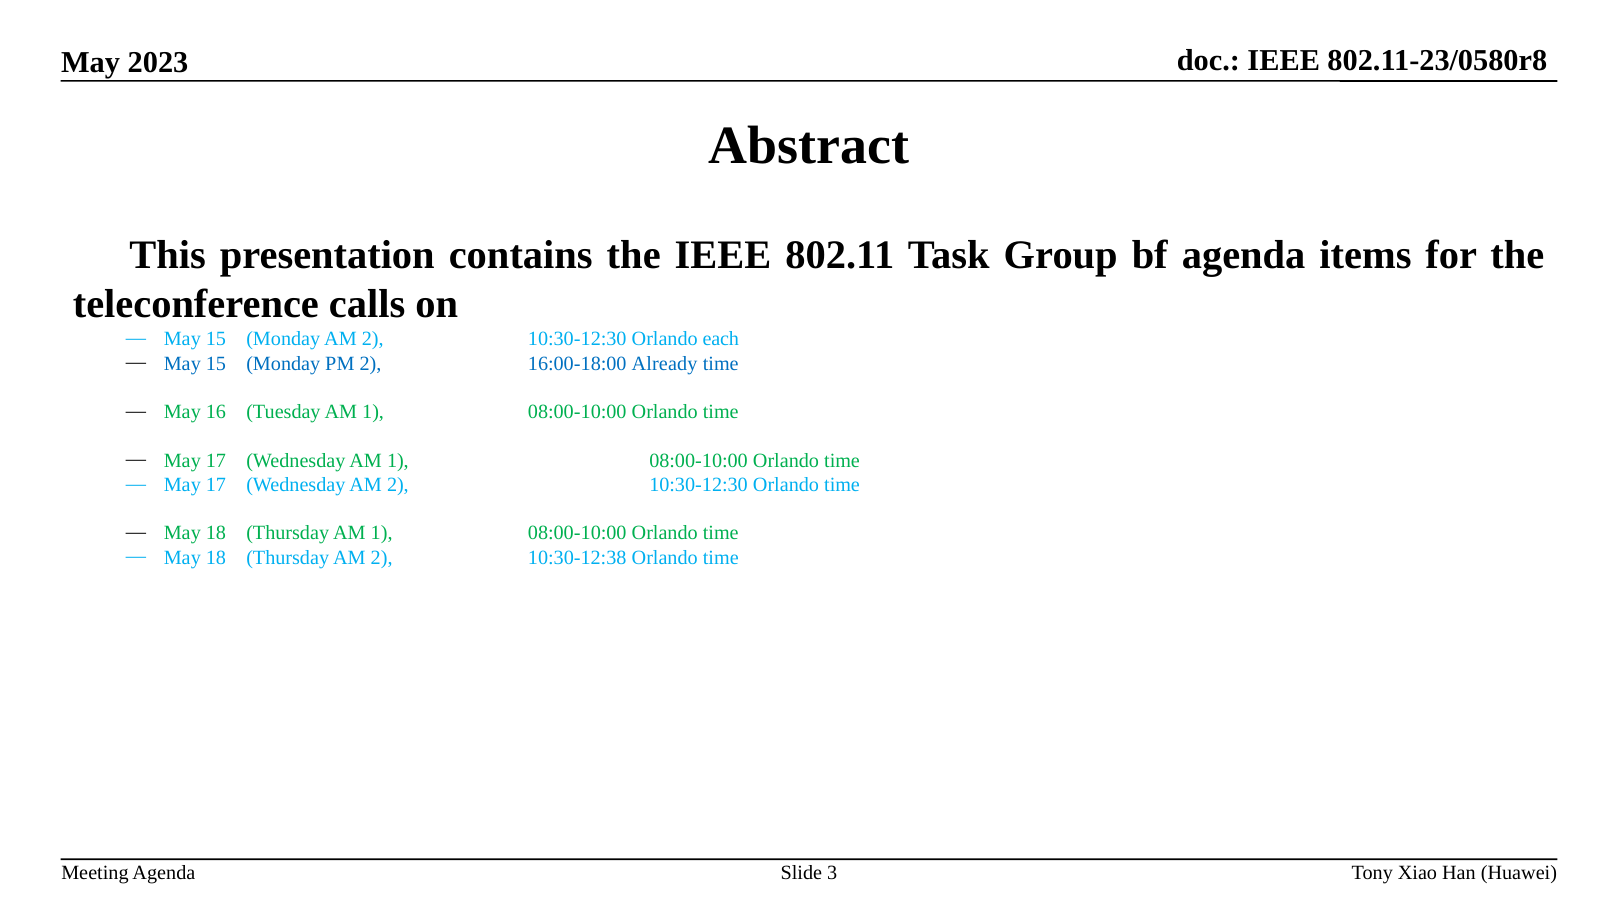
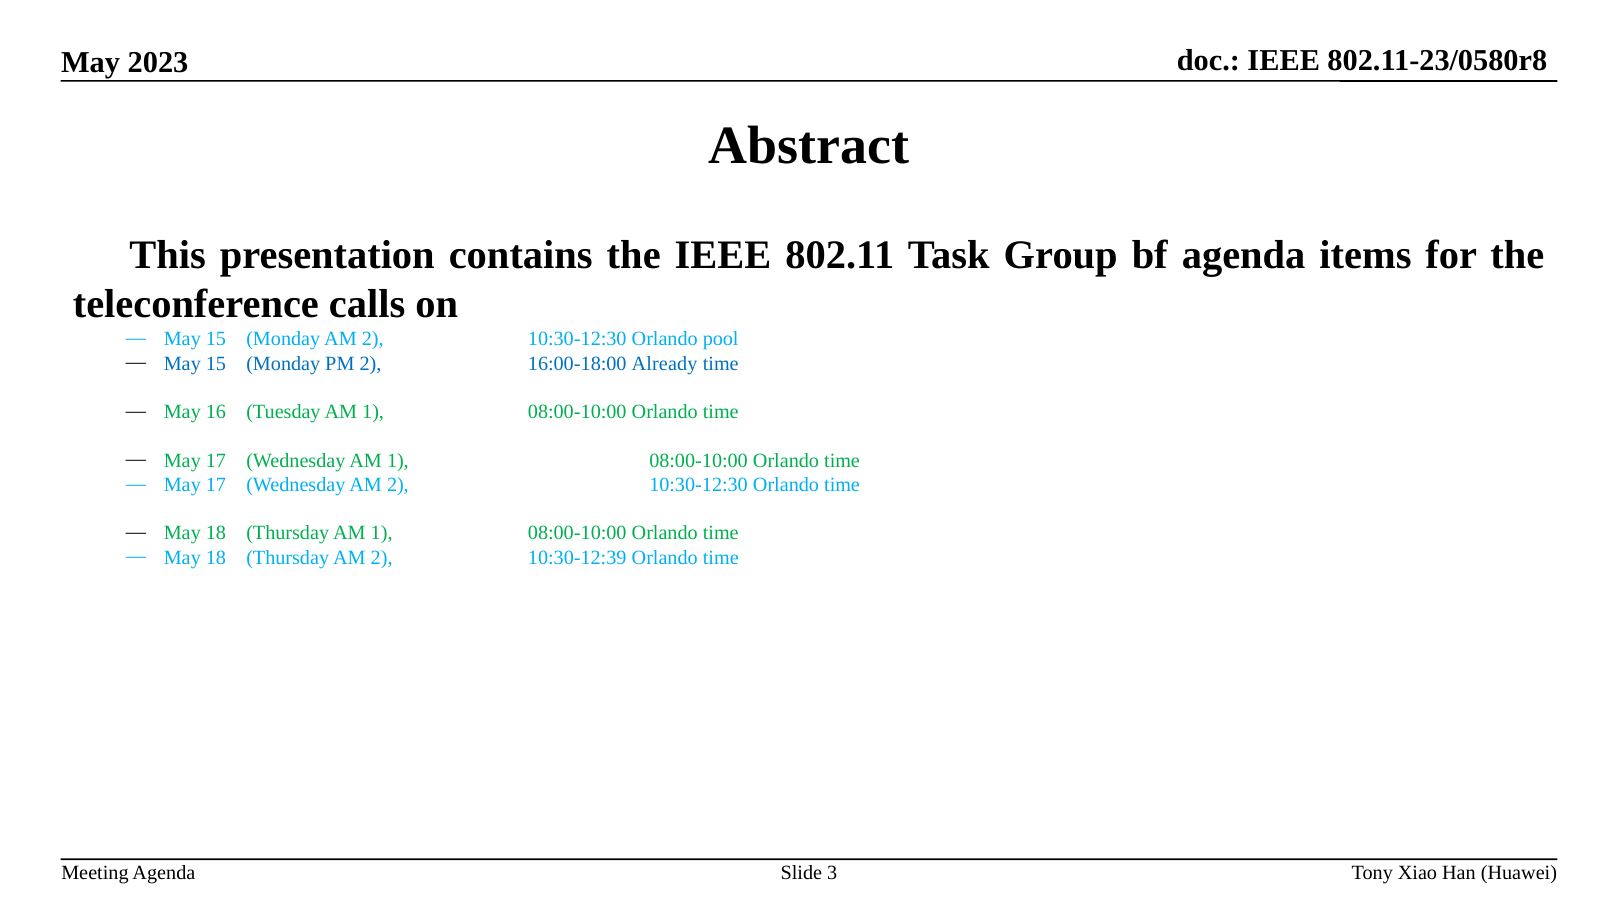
each: each -> pool (721, 339)
10:30-12:38: 10:30-12:38 -> 10:30-12:39 (577, 558)
